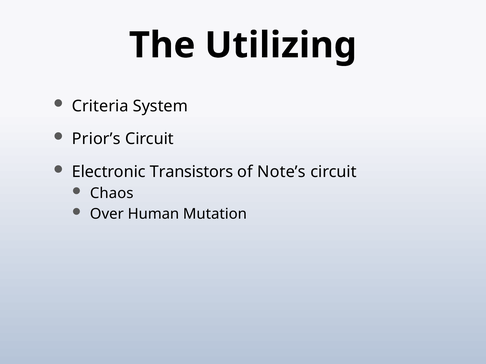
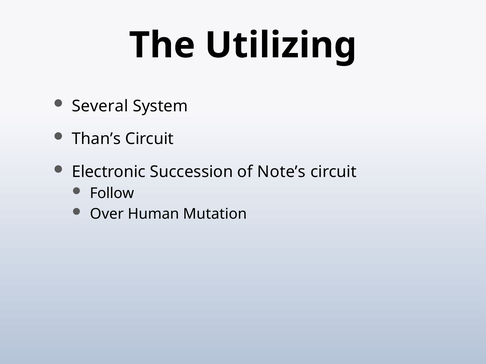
Criteria: Criteria -> Several (100, 106)
Prior’s: Prior’s -> Than’s (96, 139)
Transistors: Transistors -> Succession (192, 172)
Chaos: Chaos -> Follow (112, 194)
